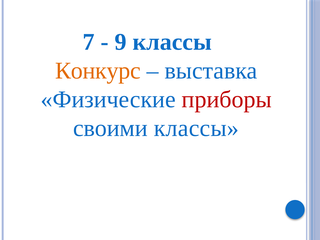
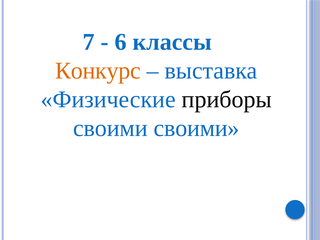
9: 9 -> 6 (121, 42)
приборы colour: red -> black (227, 99)
своими классы: классы -> своими (197, 128)
